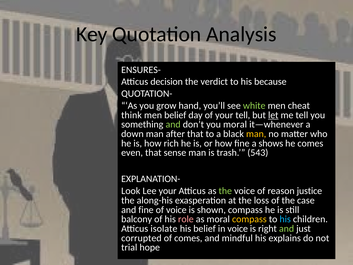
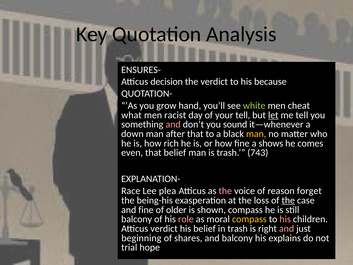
think: think -> what (131, 115)
men belief: belief -> racist (175, 115)
and colour: light green -> pink (173, 124)
you moral: moral -> sound (235, 124)
that sense: sense -> belief (175, 153)
543: 543 -> 743 (258, 153)
Look: Look -> Race (131, 191)
Lee your: your -> plea (168, 191)
the colour: light green -> pink (225, 191)
justice: justice -> forget (309, 191)
along-his: along-his -> being-his (155, 200)
the underline: none -> present (288, 200)
of voice: voice -> older (176, 210)
his colour: light blue -> pink (285, 219)
Atticus isolate: isolate -> verdict (164, 228)
in voice: voice -> trash (238, 228)
and colour: light green -> pink (287, 228)
corrupted: corrupted -> beginning (141, 238)
of comes: comes -> shares (188, 238)
and mindful: mindful -> balcony (237, 238)
